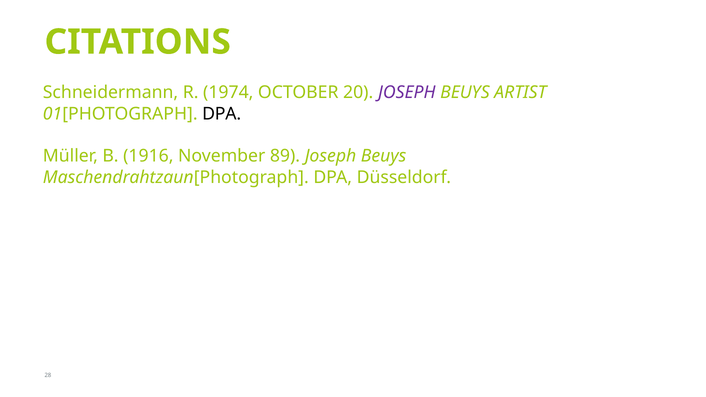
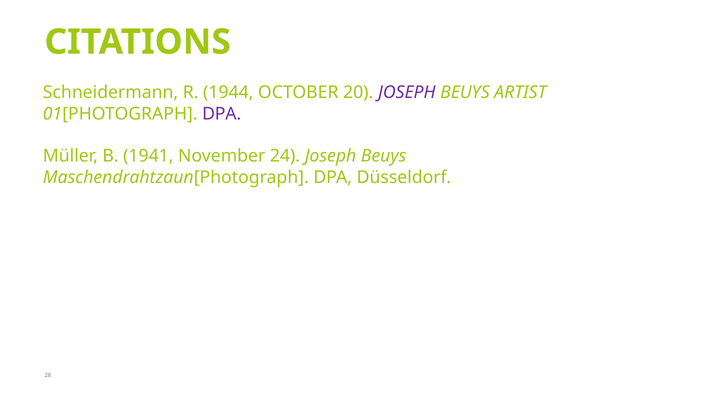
1974: 1974 -> 1944 (228, 93)
DPA colour: black -> purple (222, 114)
1916: 1916 -> 1941 (148, 156)
89: 89 -> 24 (285, 156)
